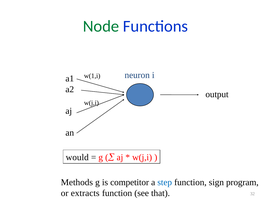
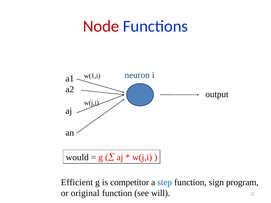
Node colour: green -> red (101, 26)
Methods: Methods -> Efficient (77, 182)
extracts: extracts -> original (85, 193)
that: that -> will (161, 193)
